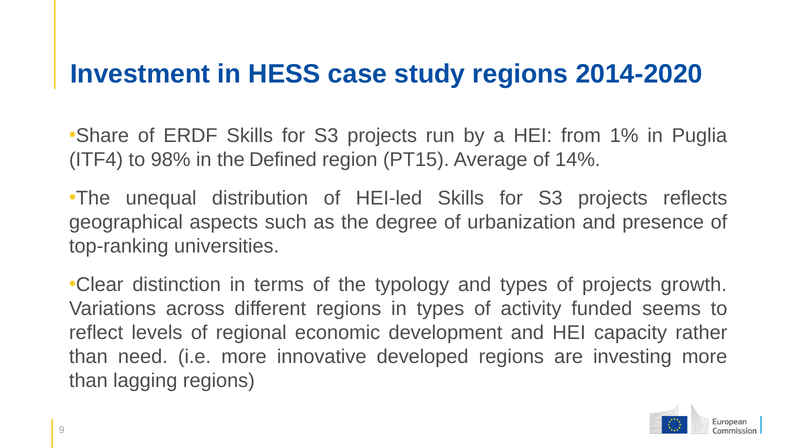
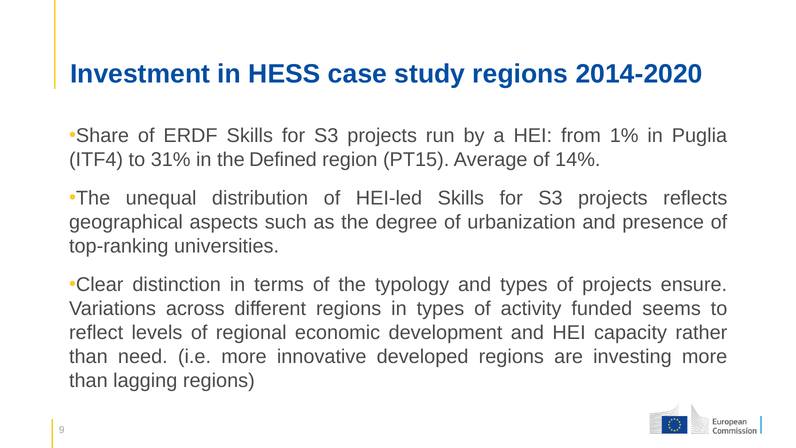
98%: 98% -> 31% (171, 159)
growth: growth -> ensure (694, 285)
